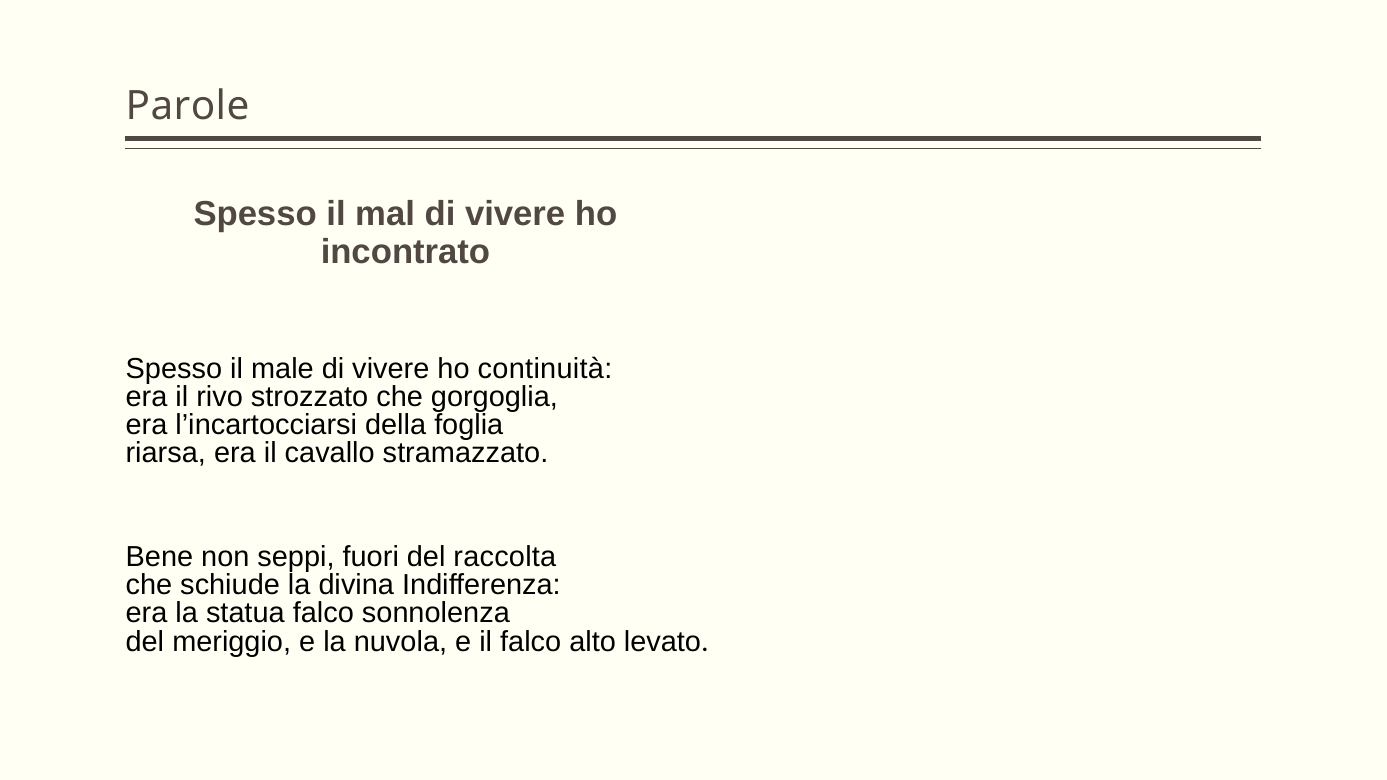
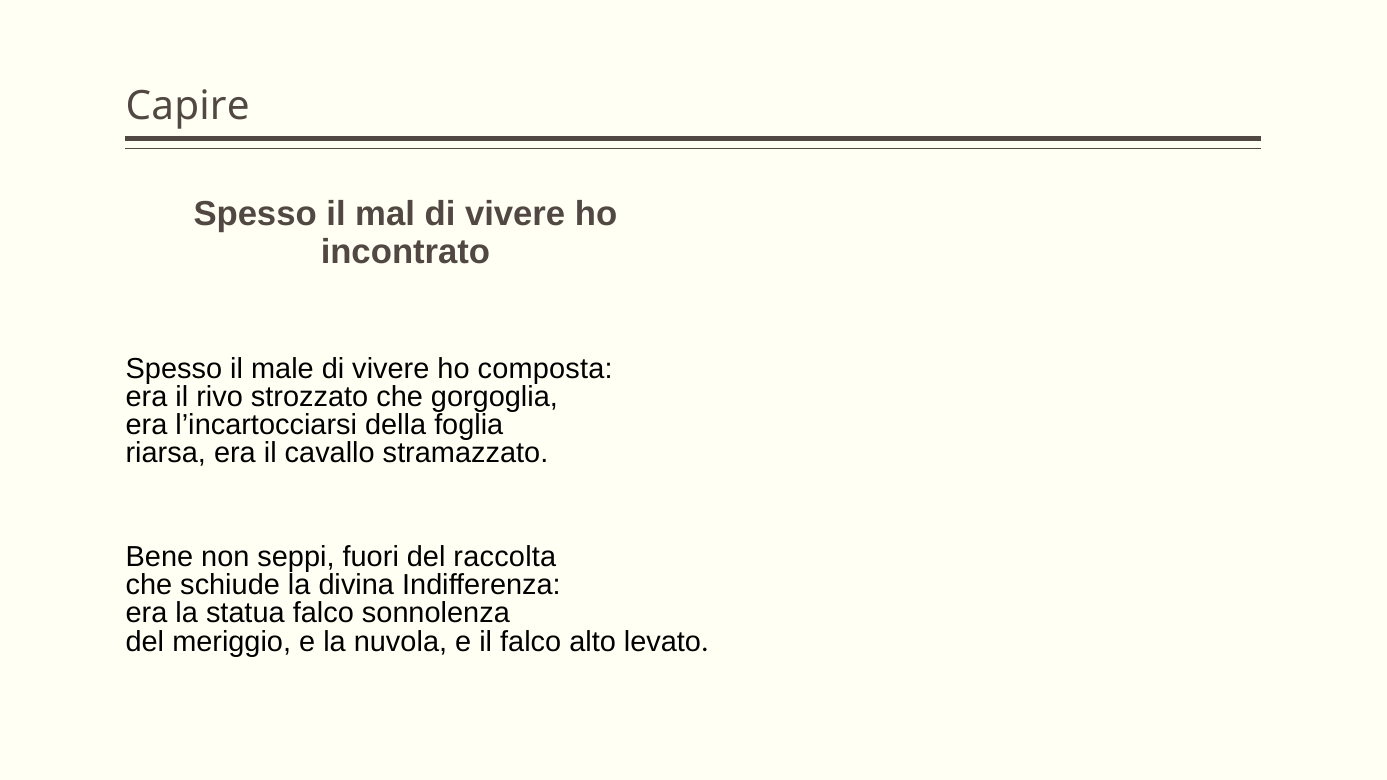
Parole: Parole -> Capire (188, 106)
continuità: continuità -> composta (545, 369)
